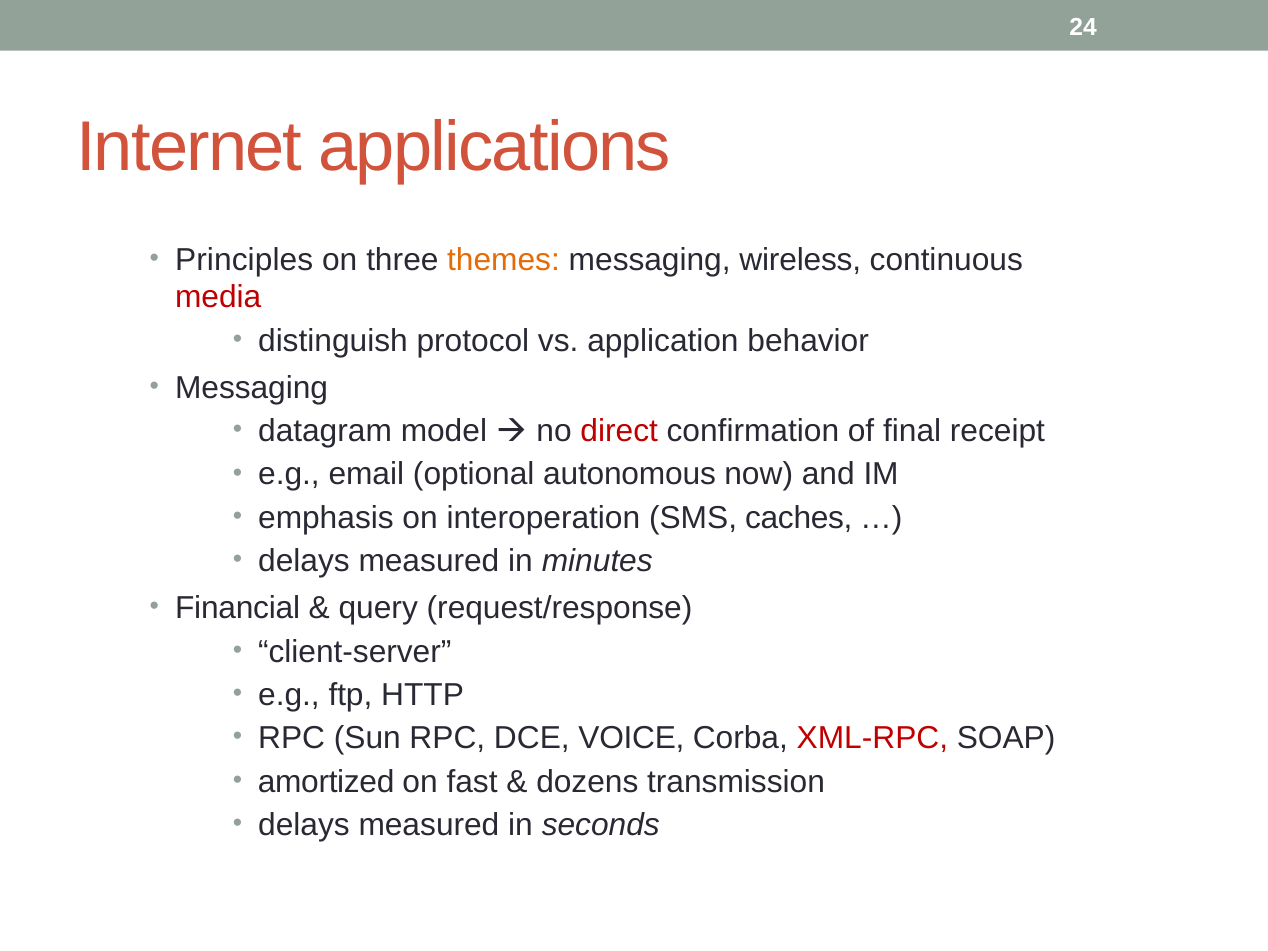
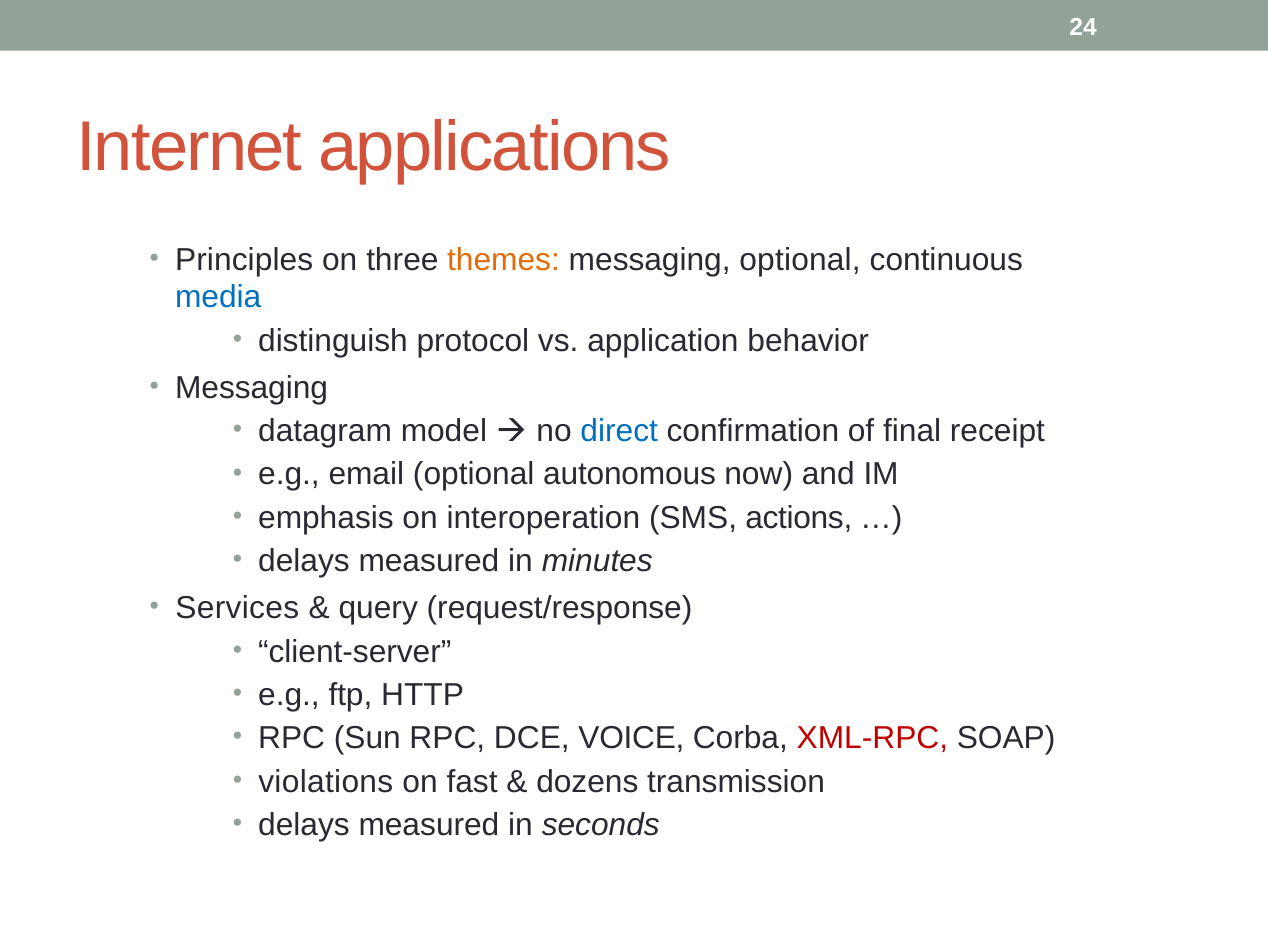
messaging wireless: wireless -> optional (800, 260)
media colour: red -> blue (218, 297)
direct colour: red -> blue (619, 431)
caches: caches -> actions (799, 518)
Financial: Financial -> Services (237, 608)
amortized: amortized -> violations (326, 782)
